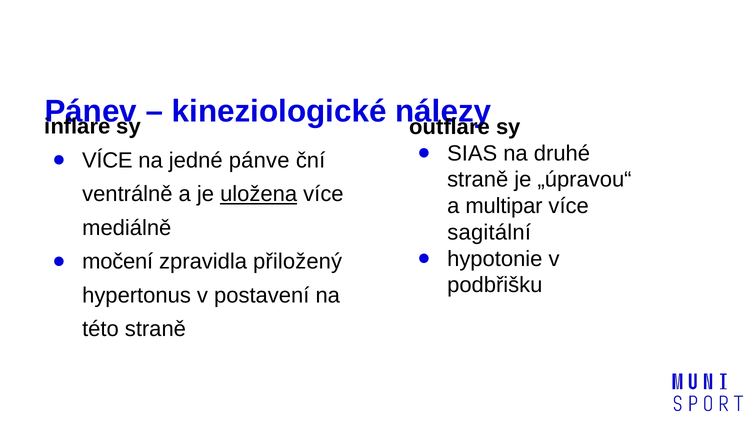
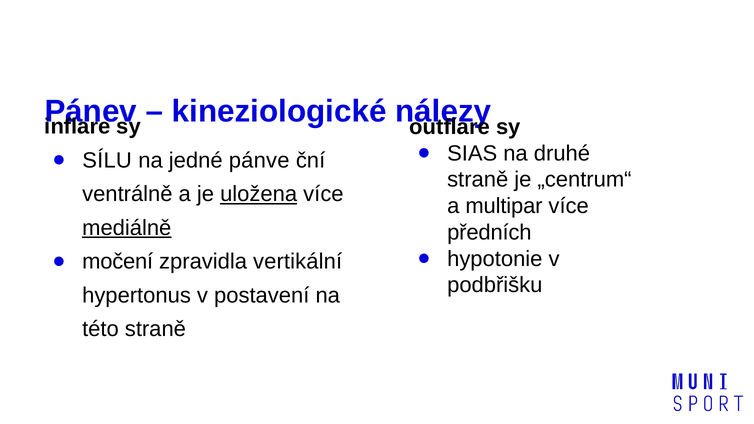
VÍCE: VÍCE -> SÍLU (107, 160)
„úpravou“: „úpravou“ -> „centrum“ (585, 180)
mediálně underline: none -> present (127, 228)
sagitální: sagitální -> předních (489, 232)
přiložený: přiložený -> vertikální (298, 262)
